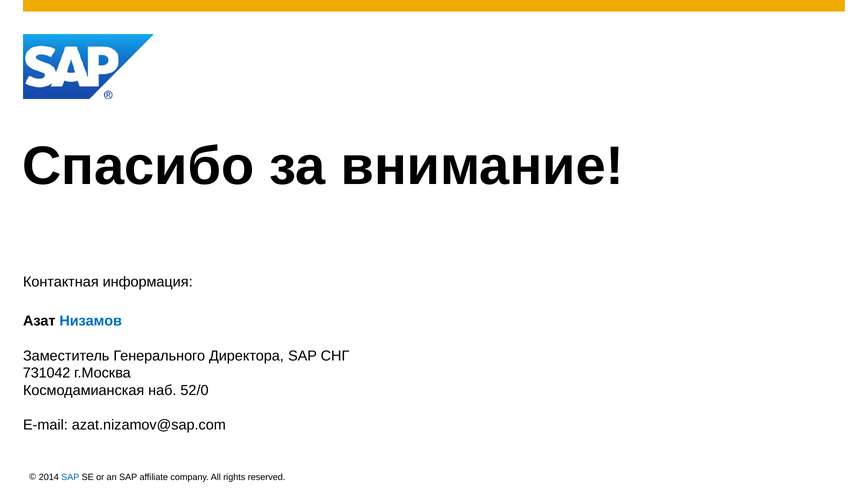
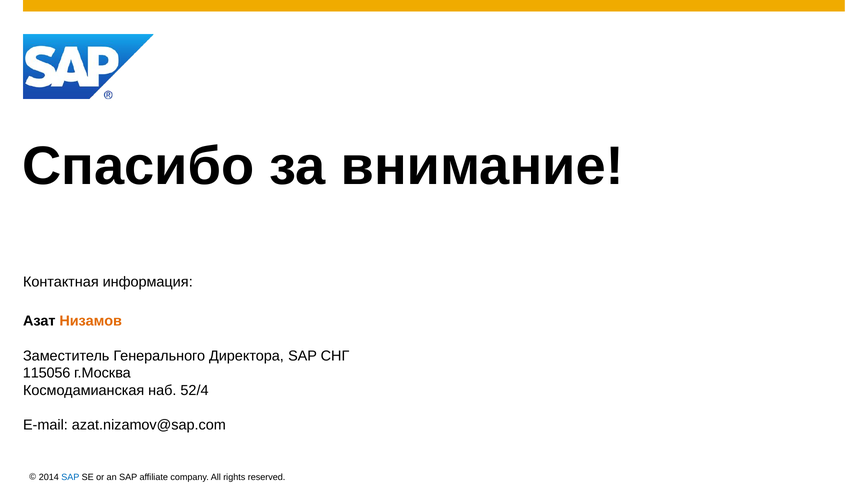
Низамов colour: blue -> orange (91, 321)
731042: 731042 -> 115056 (47, 373)
52/0: 52/0 -> 52/4 (195, 391)
